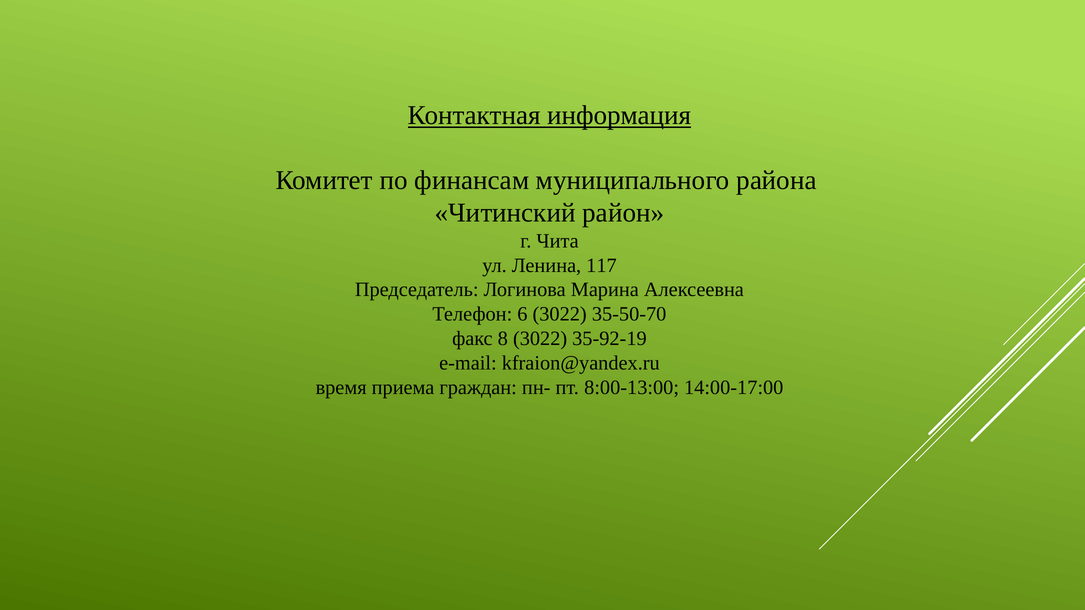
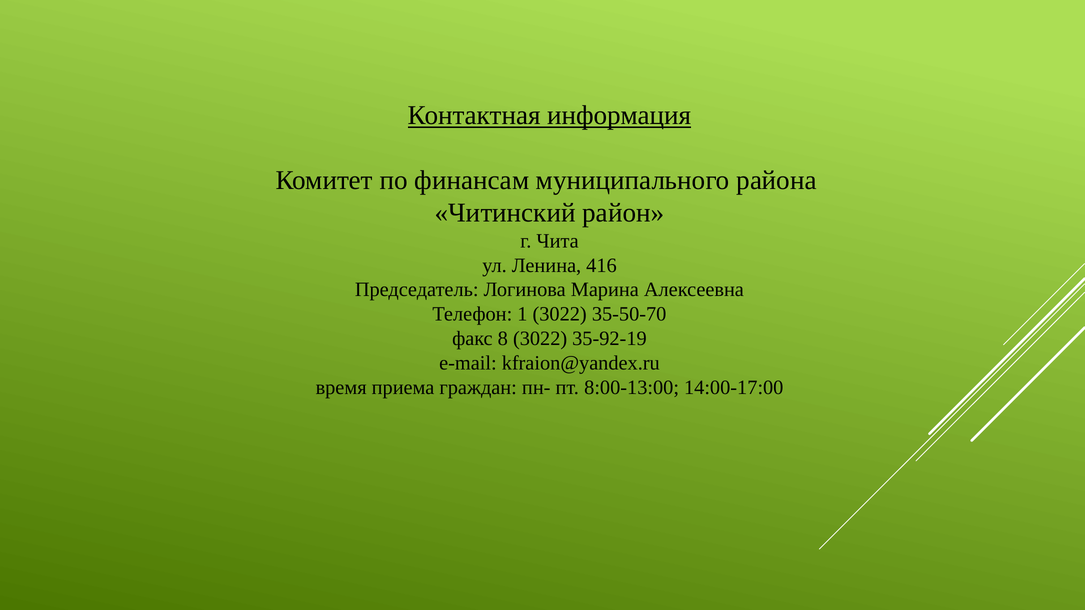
117: 117 -> 416 (601, 265)
6: 6 -> 1 (522, 314)
